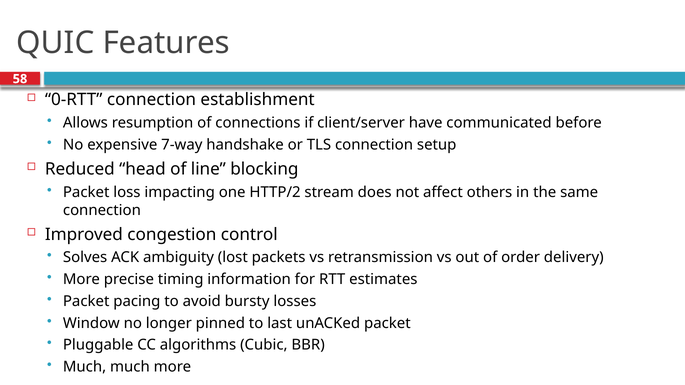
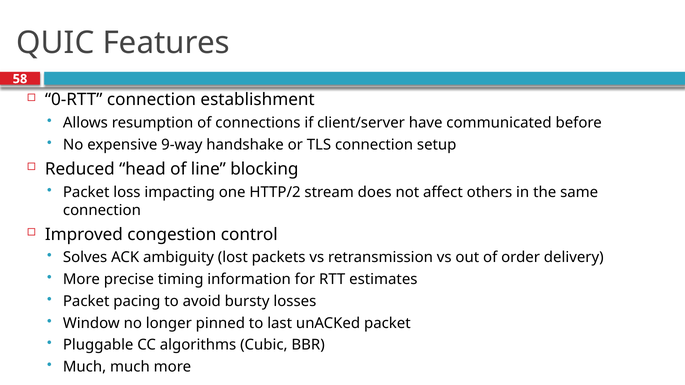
7-way: 7-way -> 9-way (182, 145)
